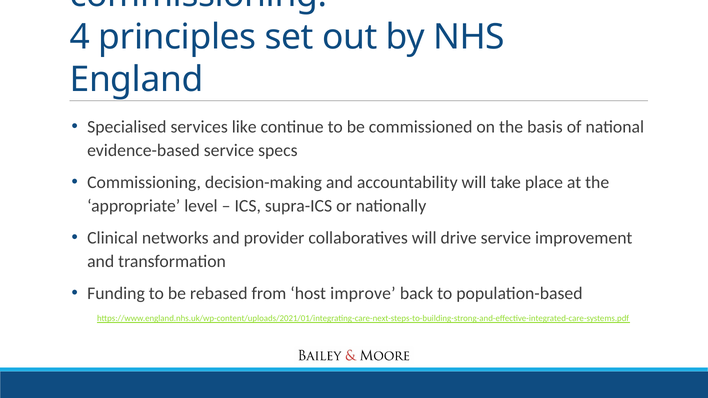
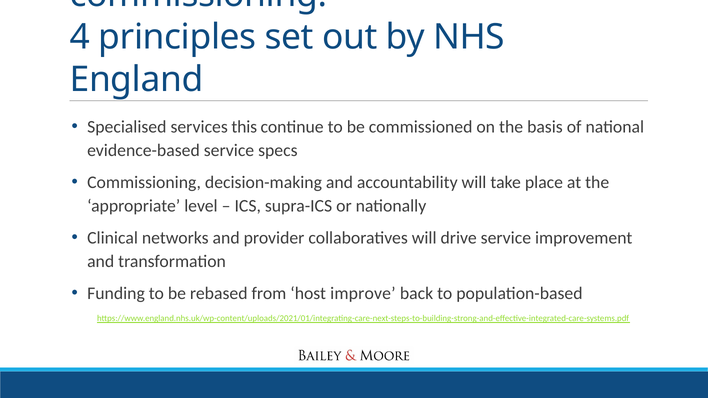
like: like -> this (244, 127)
